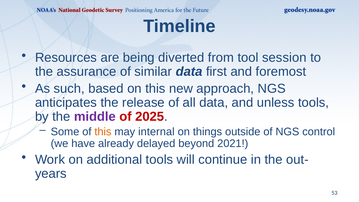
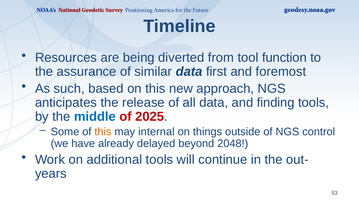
session: session -> function (284, 58)
unless: unless -> finding (276, 102)
middle colour: purple -> blue (95, 116)
2021: 2021 -> 2048 (233, 143)
